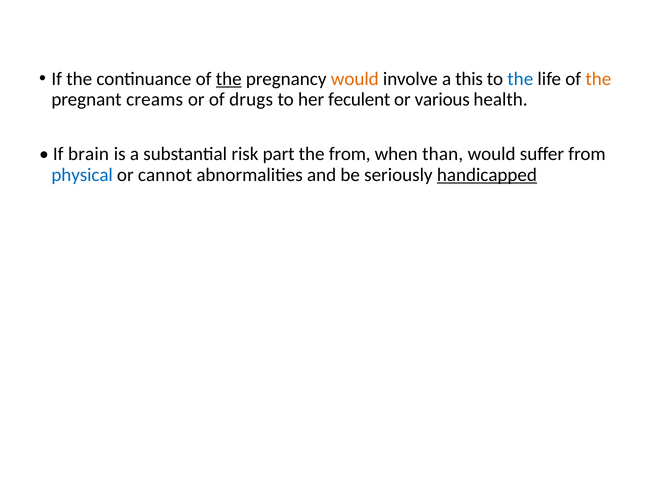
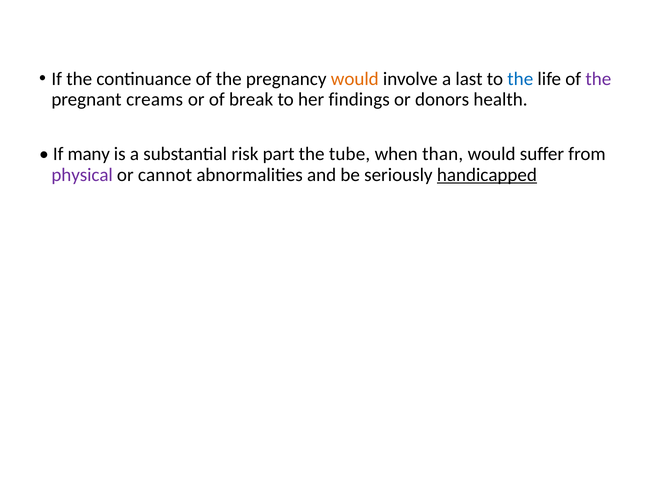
the underline: present -> none (229, 79)
this: this -> last (469, 79)
the colour: orange -> purple (598, 79)
drugs: drugs -> break (251, 99)
feculent: feculent -> findings (359, 99)
various: various -> donors (442, 99)
brain: brain -> many (89, 154)
the from: from -> tube (350, 154)
physical colour: blue -> purple (82, 175)
